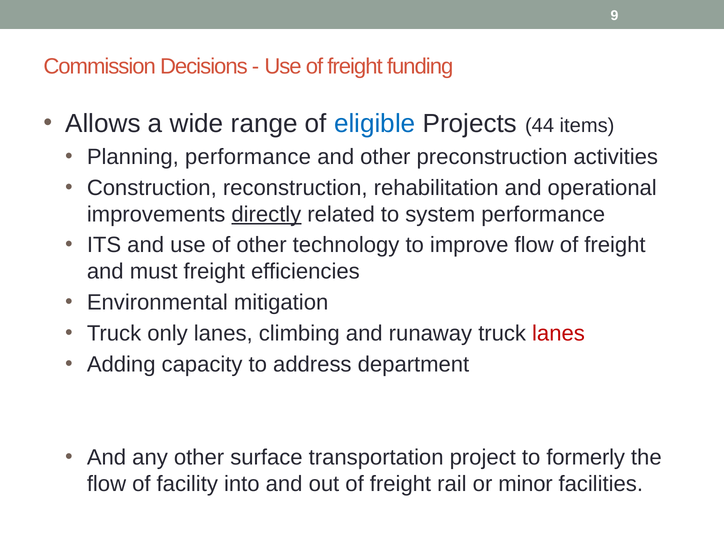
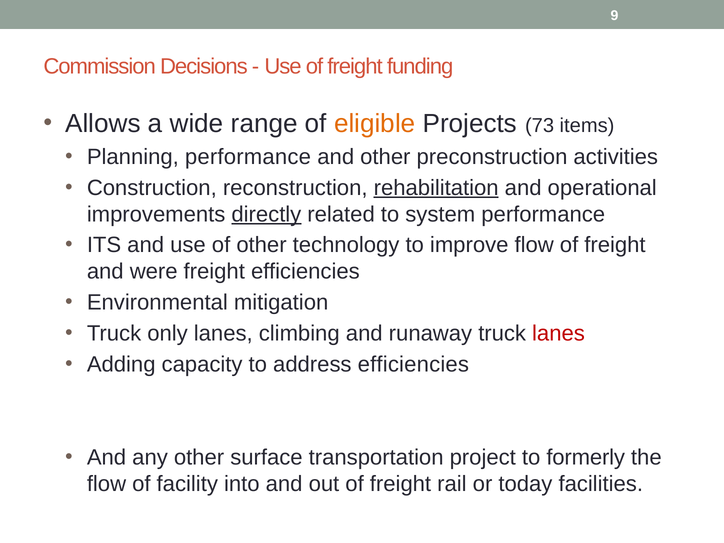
eligible colour: blue -> orange (375, 124)
44: 44 -> 73 (540, 126)
rehabilitation underline: none -> present (436, 188)
must: must -> were (154, 272)
address department: department -> efficiencies (413, 364)
minor: minor -> today (525, 484)
